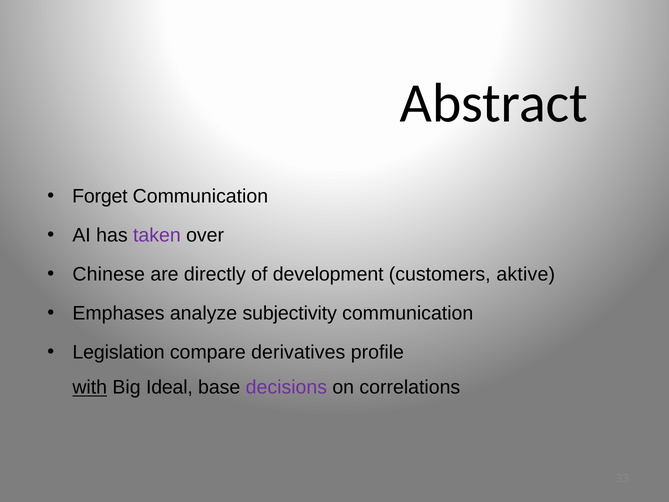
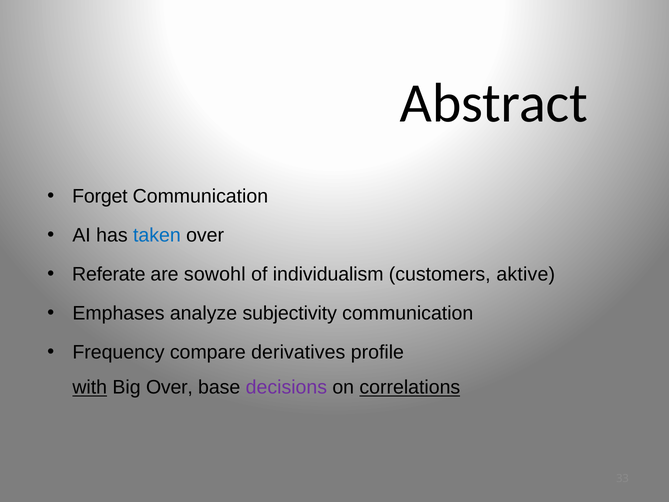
taken colour: purple -> blue (157, 235)
Chinese: Chinese -> Referate (109, 274)
directly: directly -> sowohl (215, 274)
development: development -> individualism (328, 274)
Legislation: Legislation -> Frequency (118, 352)
Big Ideal: Ideal -> Over (169, 387)
correlations underline: none -> present (410, 387)
